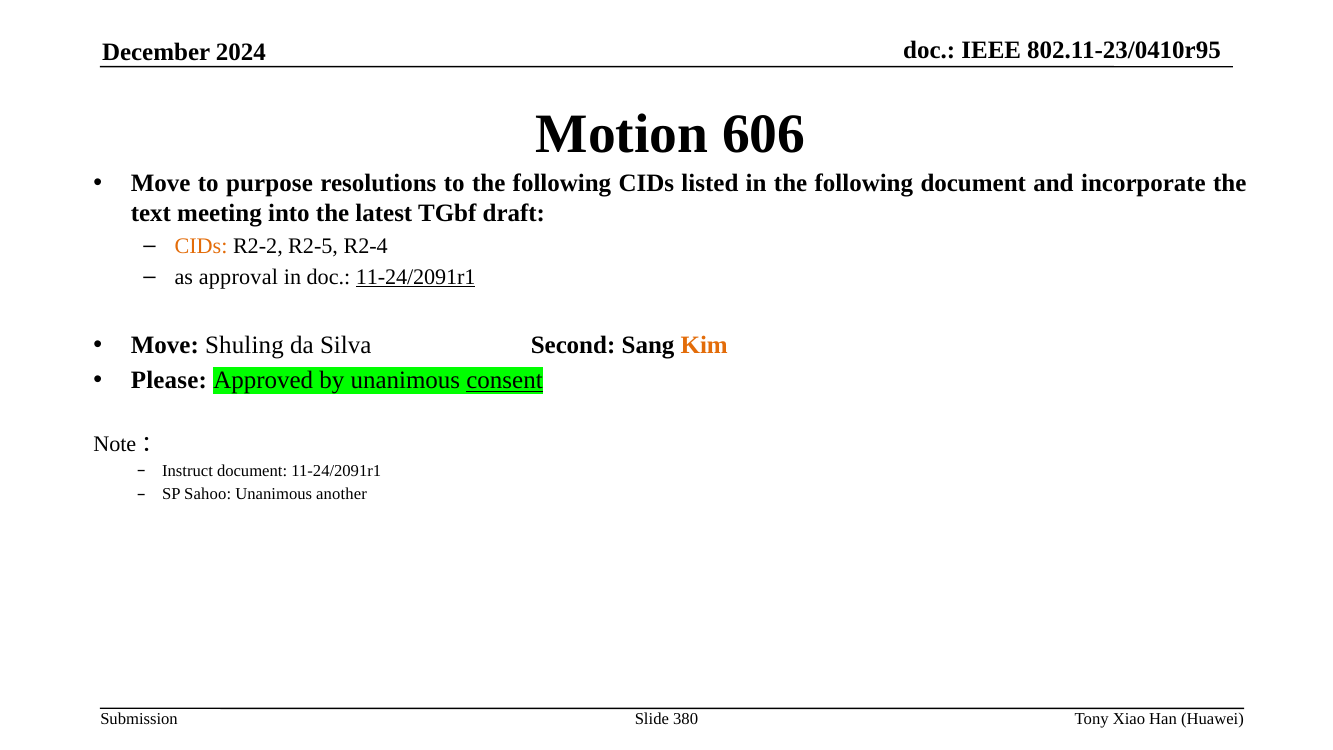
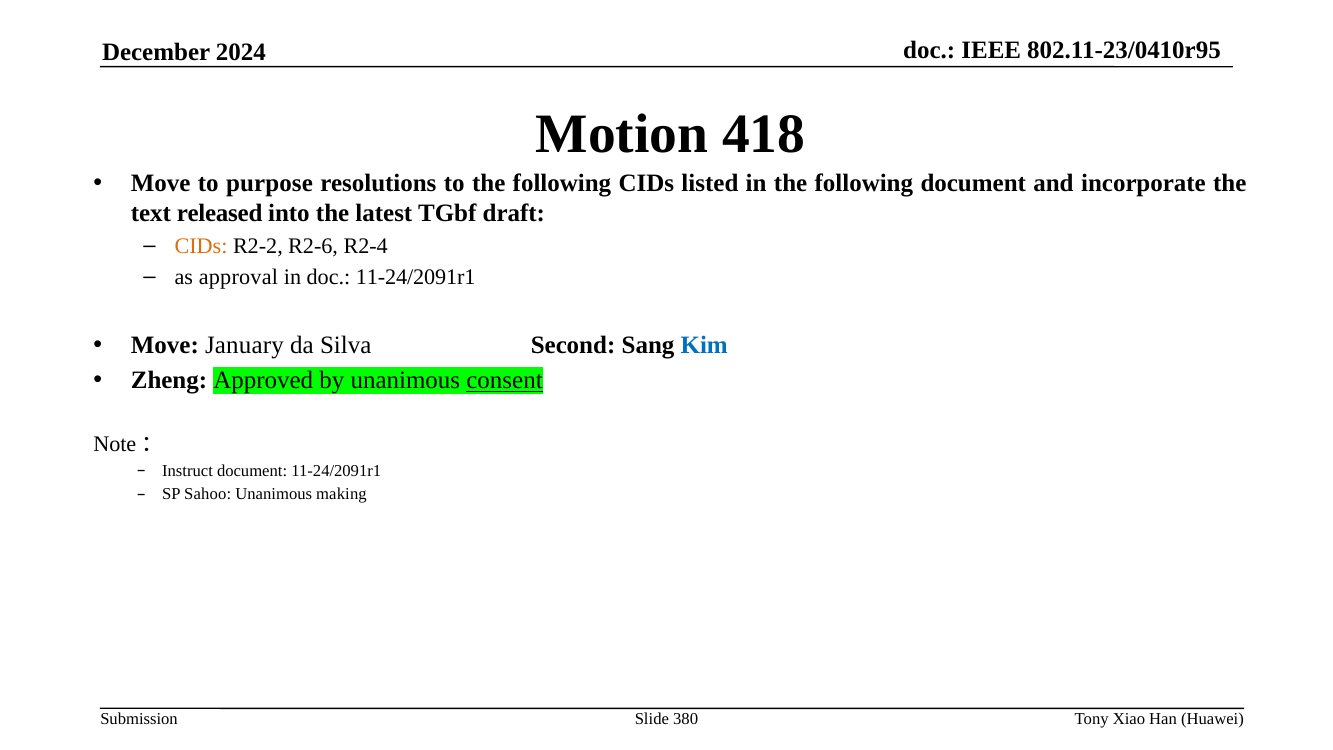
606: 606 -> 418 (764, 134)
meeting: meeting -> released (220, 213)
R2-5: R2-5 -> R2-6 (313, 246)
11-24/2091r1 underline: present -> none (416, 277)
Shuling: Shuling -> January (244, 346)
Kim colour: orange -> blue (704, 346)
Please: Please -> Zheng (169, 381)
another: another -> making (341, 494)
